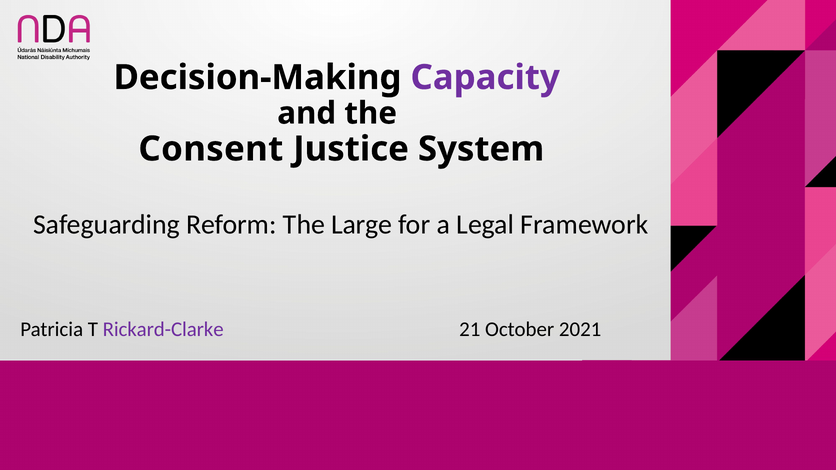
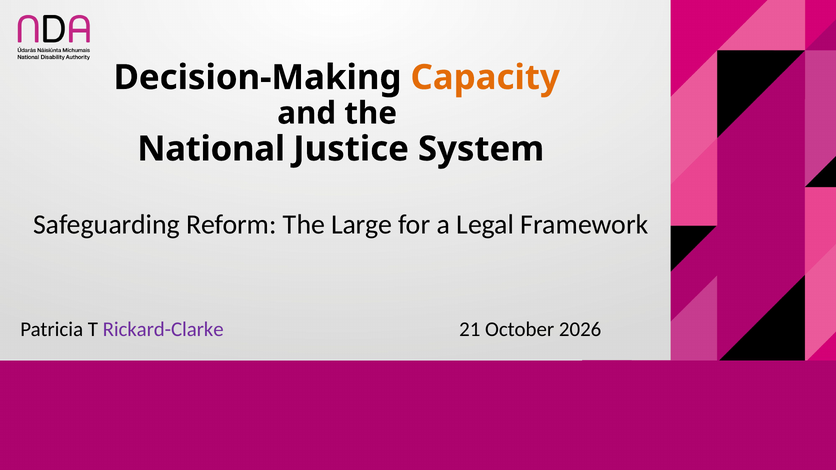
Capacity colour: purple -> orange (485, 78)
Consent: Consent -> National (211, 149)
2021: 2021 -> 2026 (580, 330)
